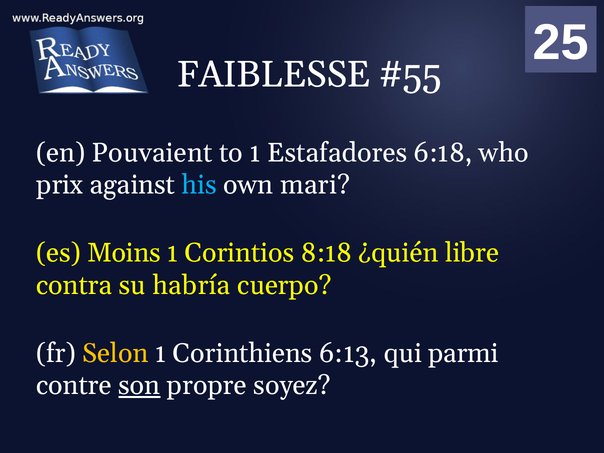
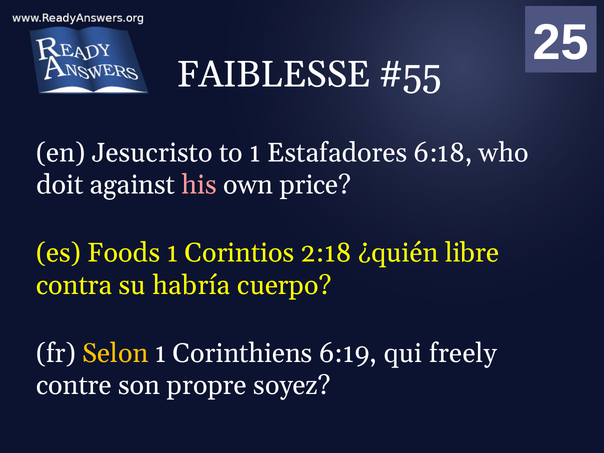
Pouvaient: Pouvaient -> Jesucristo (152, 153)
prix: prix -> doit (60, 185)
his colour: light blue -> pink (199, 185)
mari: mari -> price (315, 185)
Moins: Moins -> Foods (124, 253)
8:18: 8:18 -> 2:18 (326, 253)
6:13: 6:13 -> 6:19 (348, 353)
parmi: parmi -> freely (463, 353)
son underline: present -> none (139, 385)
